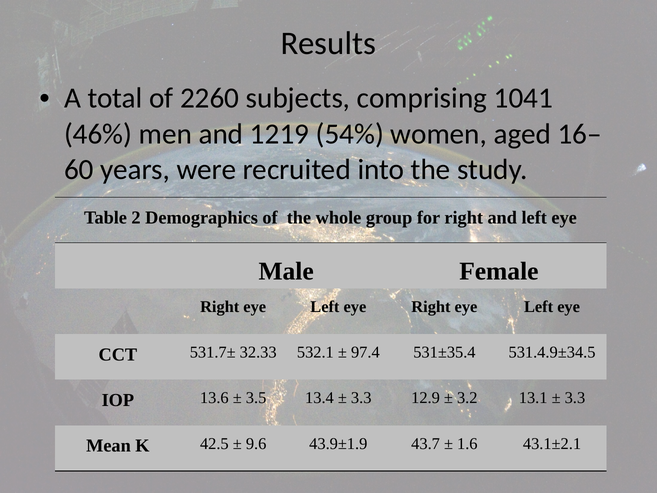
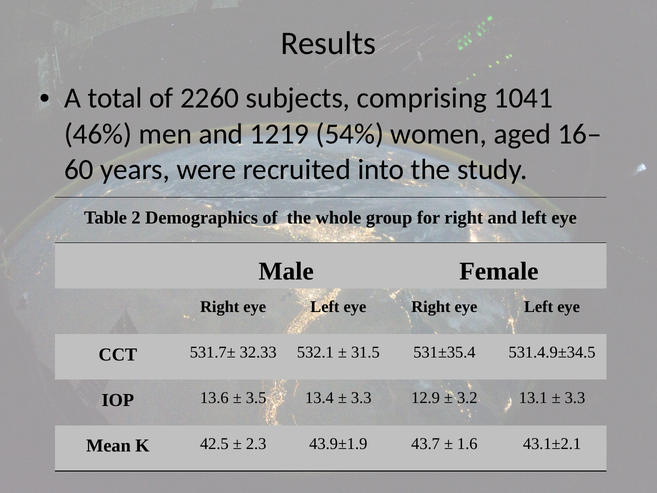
97.4: 97.4 -> 31.5 (365, 352)
9.6: 9.6 -> 2.3 (256, 443)
